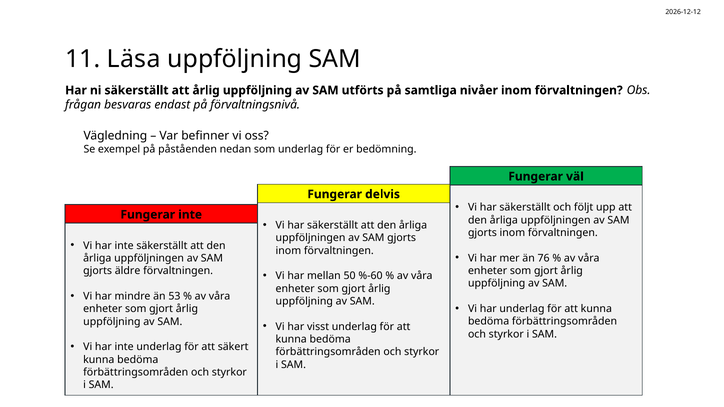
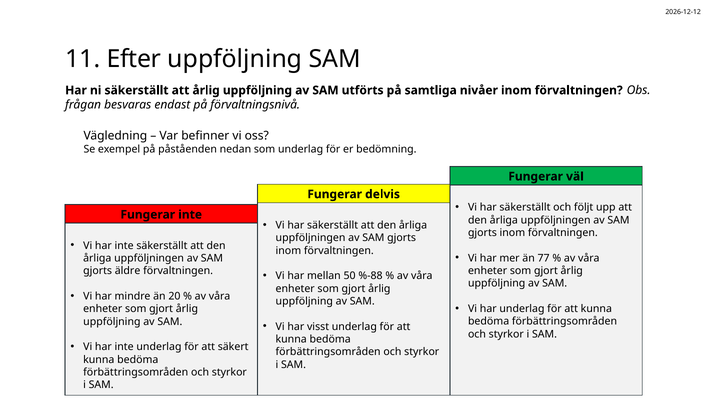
Läsa: Läsa -> Efter (134, 59)
76: 76 -> 77 (544, 258)
%-60: %-60 -> %-88 (371, 276)
53: 53 -> 20 (174, 296)
